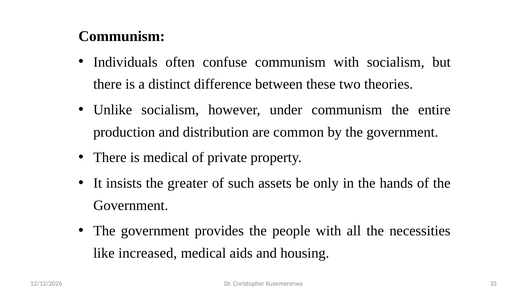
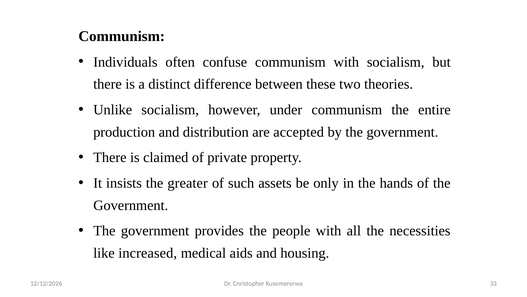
common: common -> accepted (299, 132)
is medical: medical -> claimed (166, 157)
